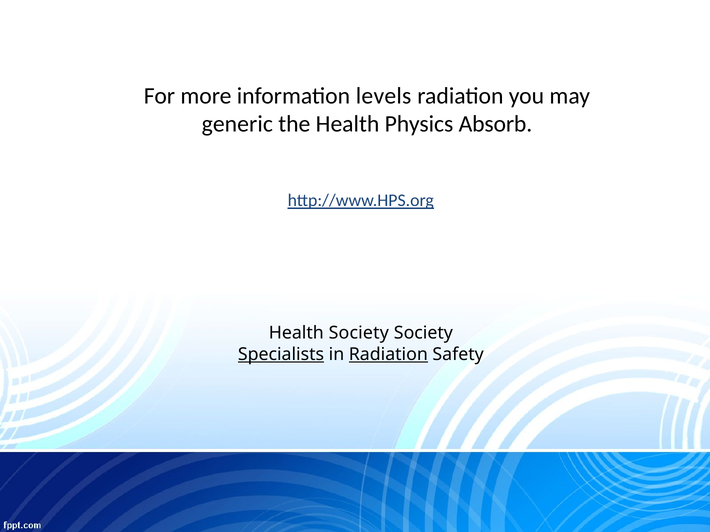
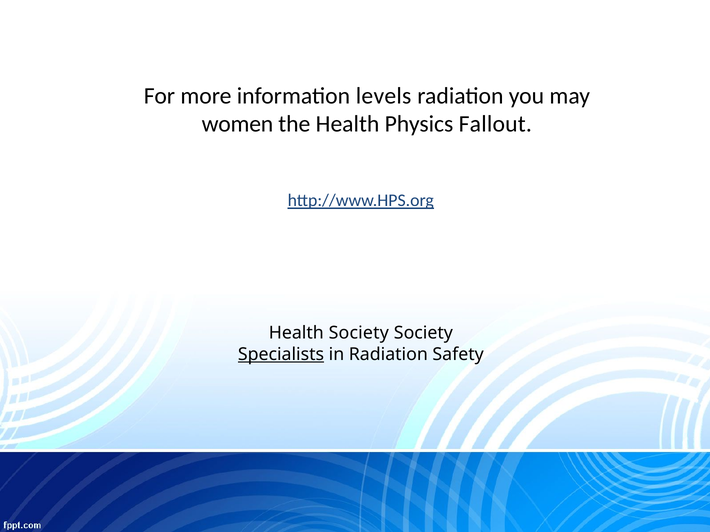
generic: generic -> women (237, 124)
Absorb: Absorb -> Fallout (495, 124)
Radiation underline: present -> none (388, 355)
